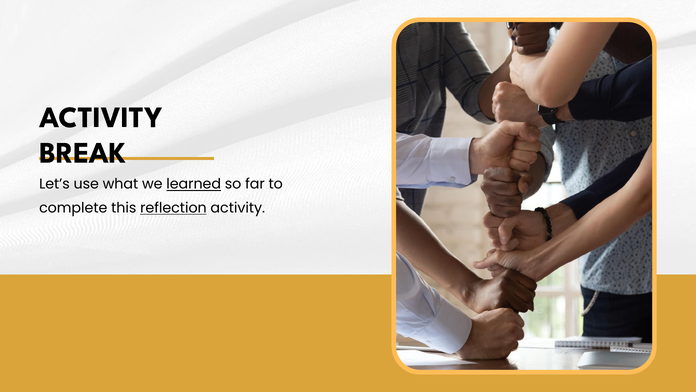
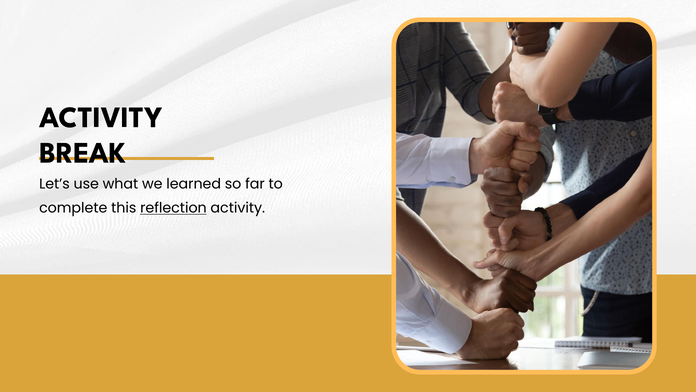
learned underline: present -> none (194, 184)
